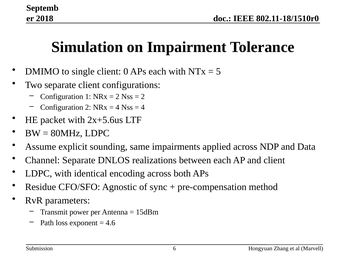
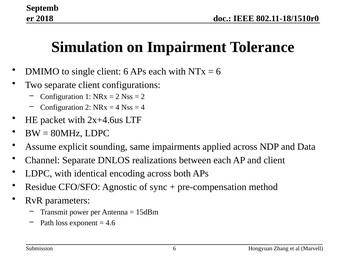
client 0: 0 -> 6 (126, 72)
5: 5 -> 6 (218, 72)
2x+5.6us: 2x+5.6us -> 2x+4.6us (105, 120)
